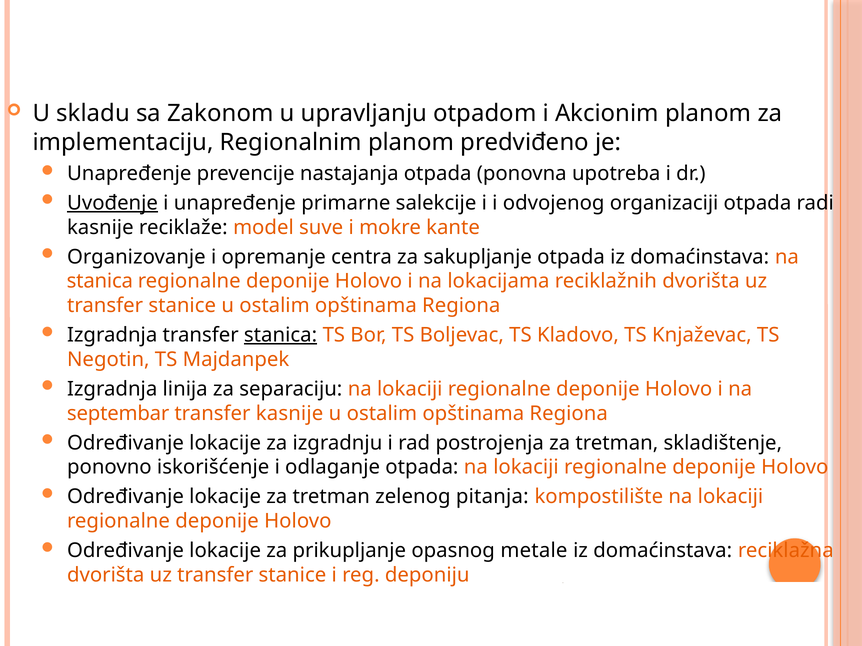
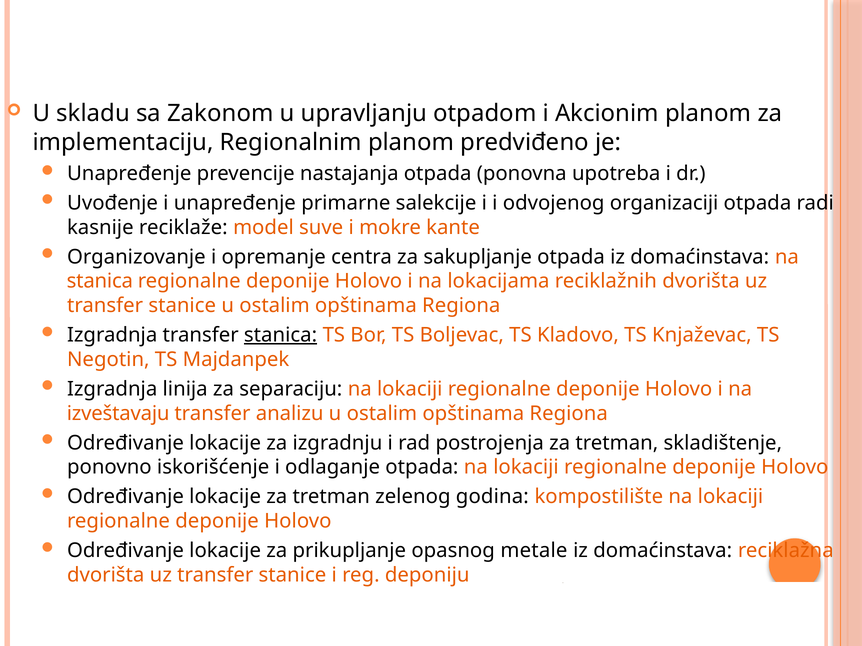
Uvođenje underline: present -> none (112, 203)
septembar: septembar -> izveštavaju (118, 414)
transfer kasnije: kasnije -> analizu (290, 414)
pitanja: pitanja -> godina (492, 497)
